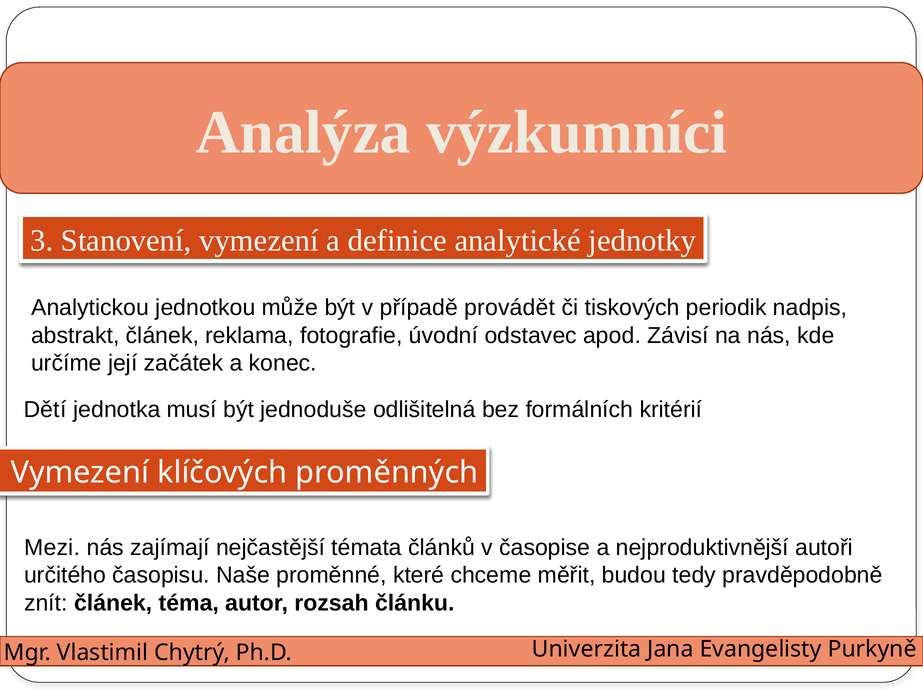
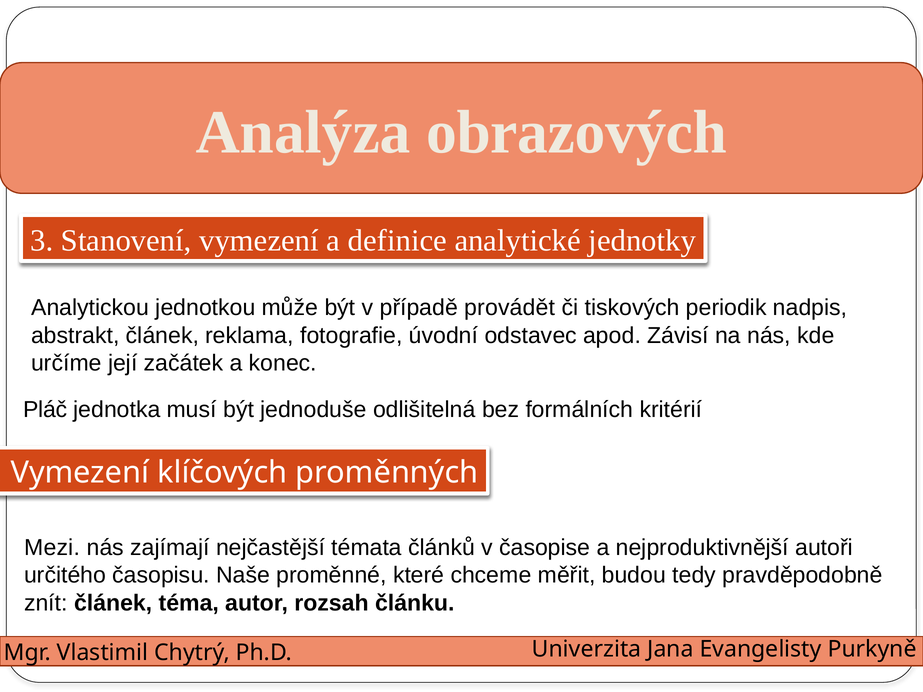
výzkumníci: výzkumníci -> obrazových (577, 132)
Dětí: Dětí -> Pláč (45, 410)
